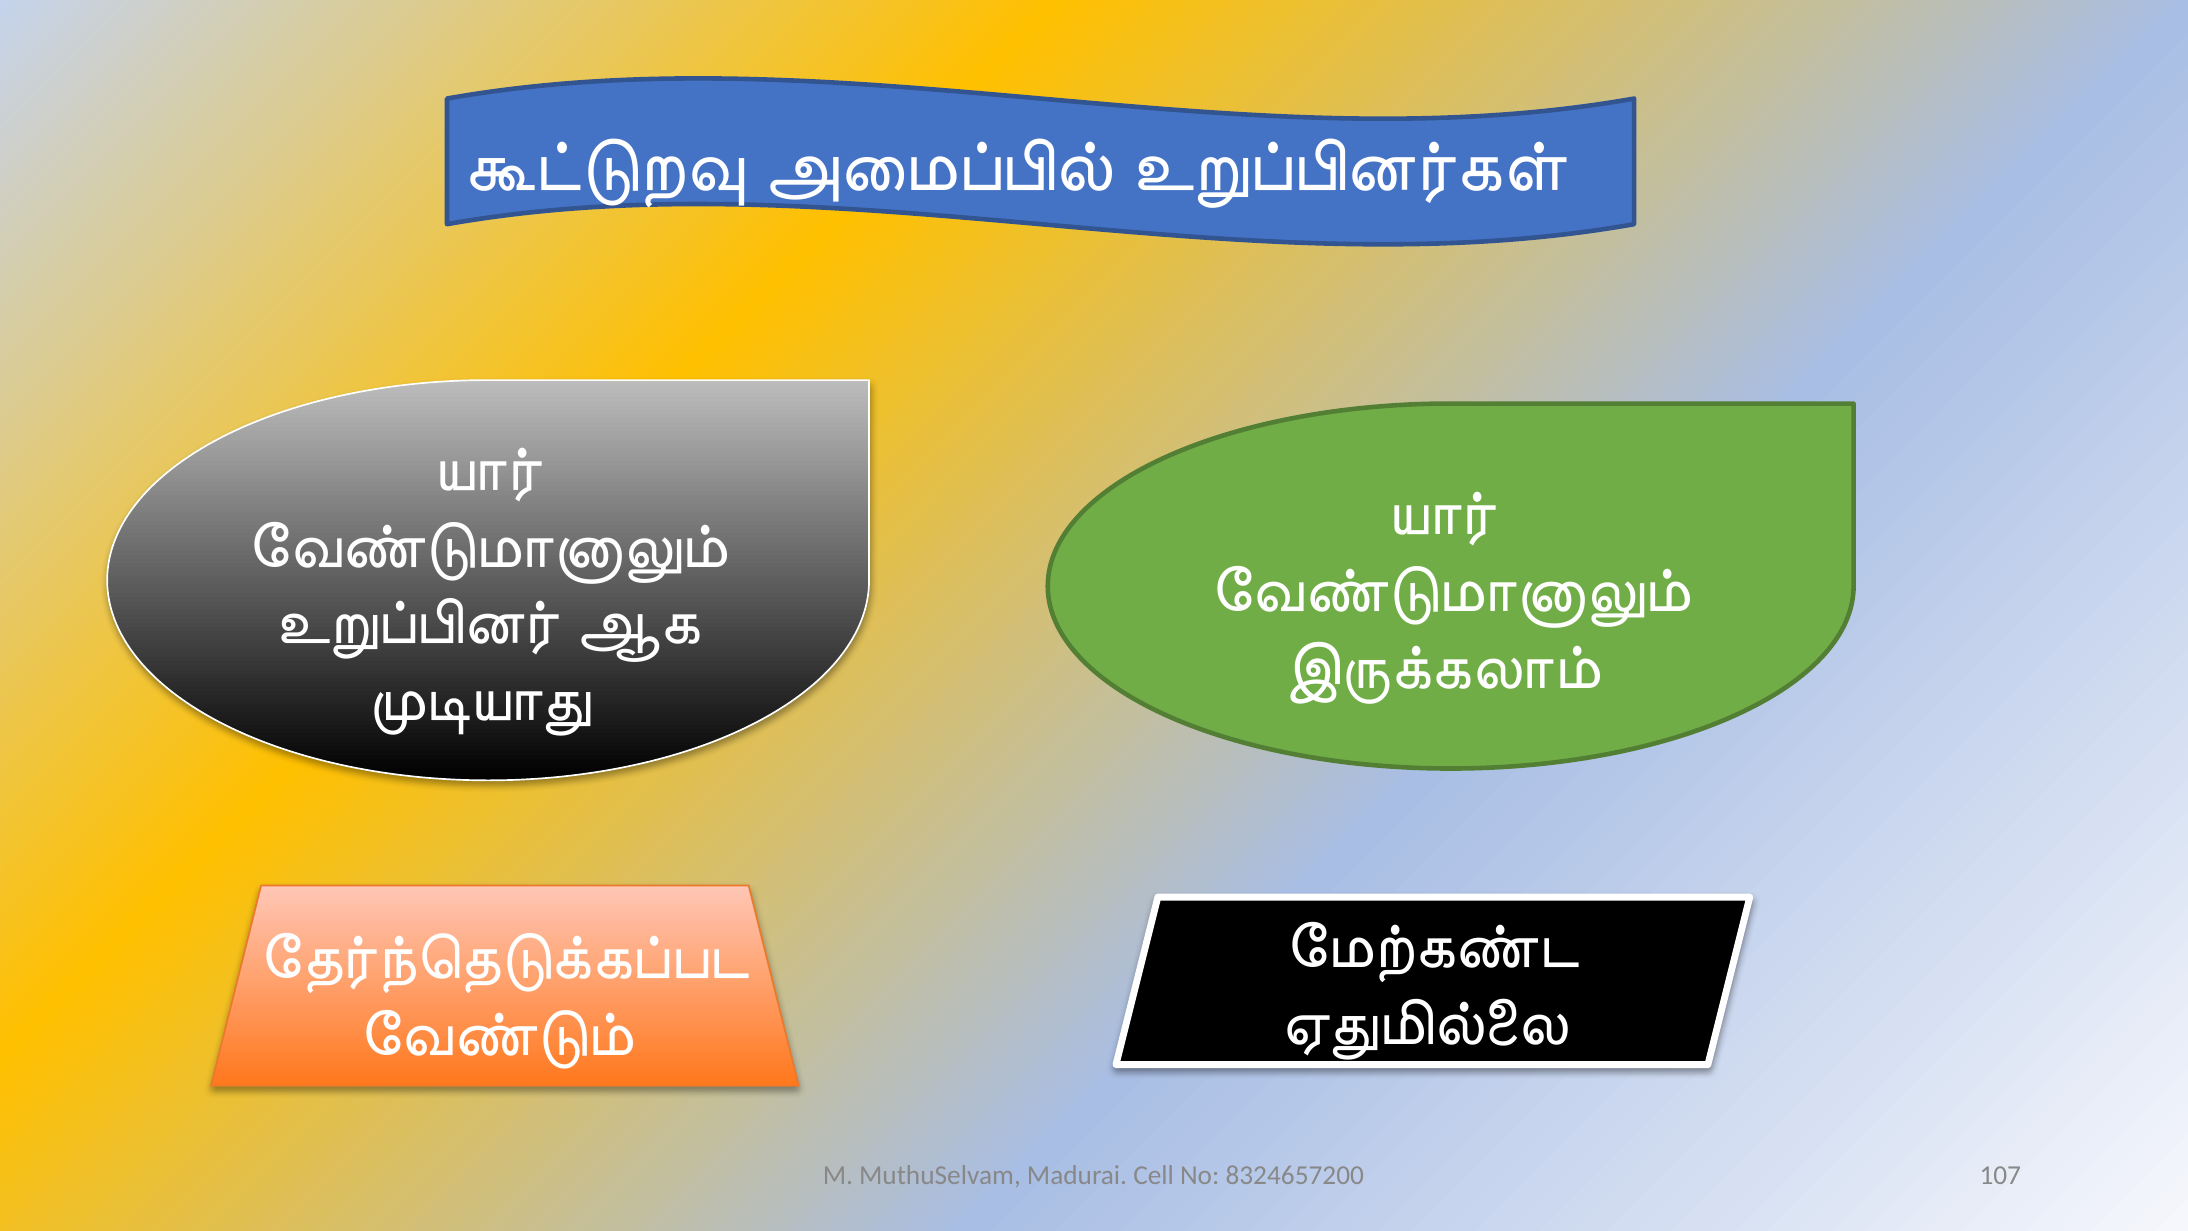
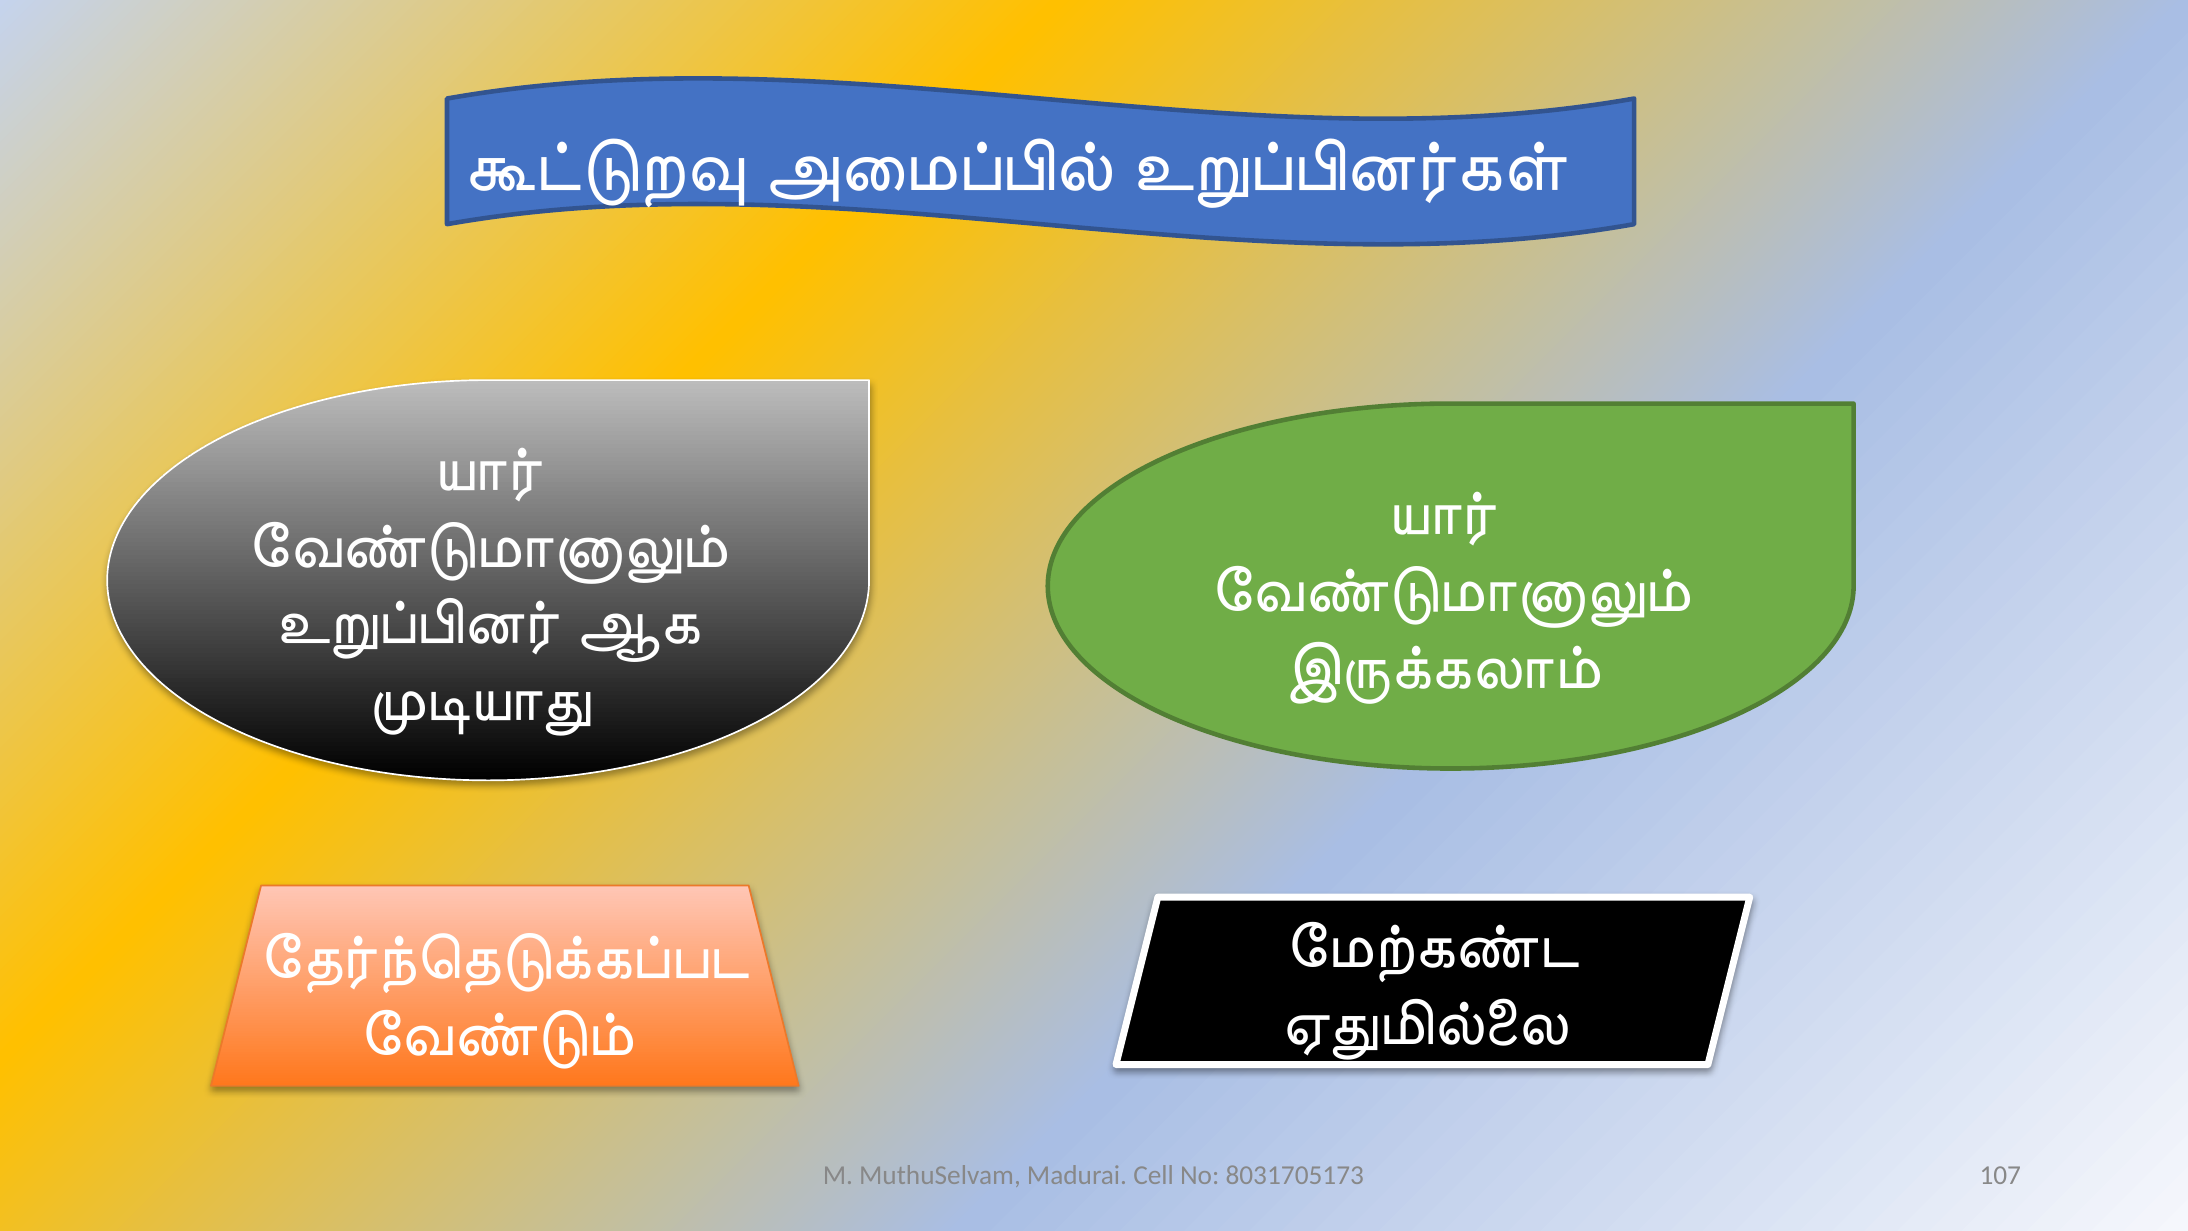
8324657200: 8324657200 -> 8031705173 (1295, 1175)
